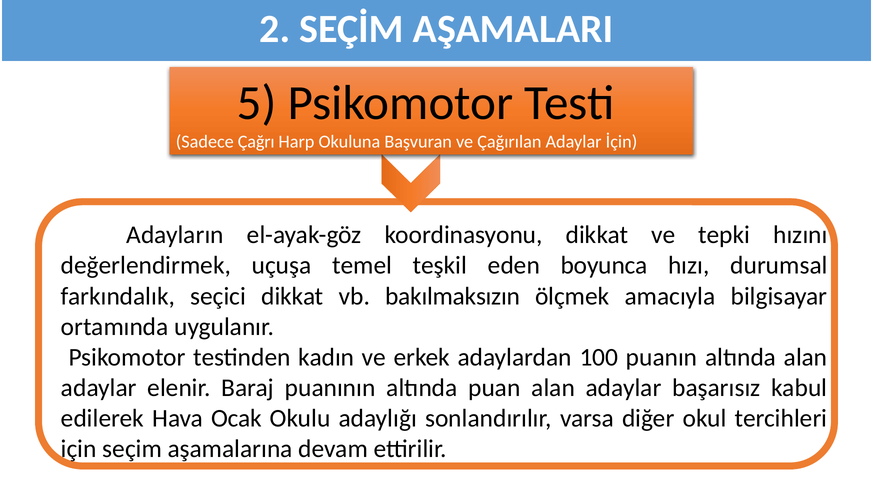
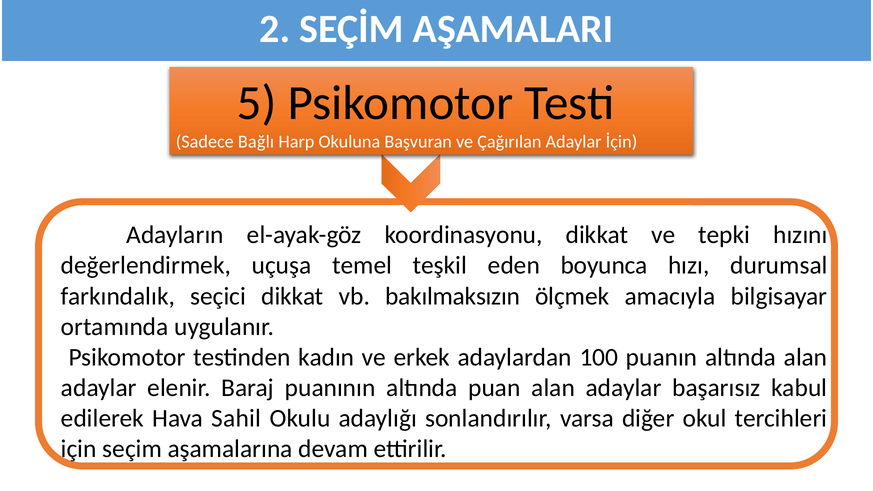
Çağrı: Çağrı -> Bağlı (256, 142)
Ocak: Ocak -> Sahil (236, 418)
